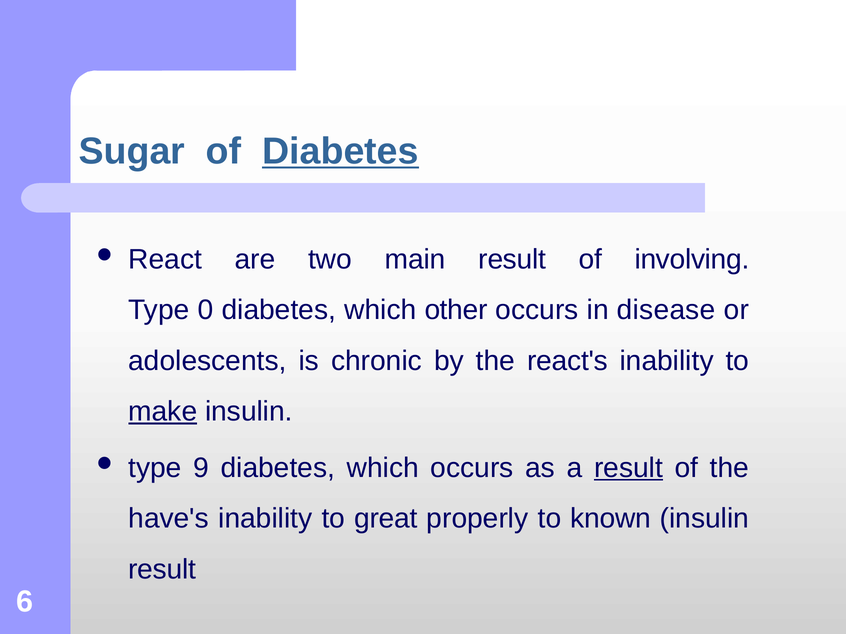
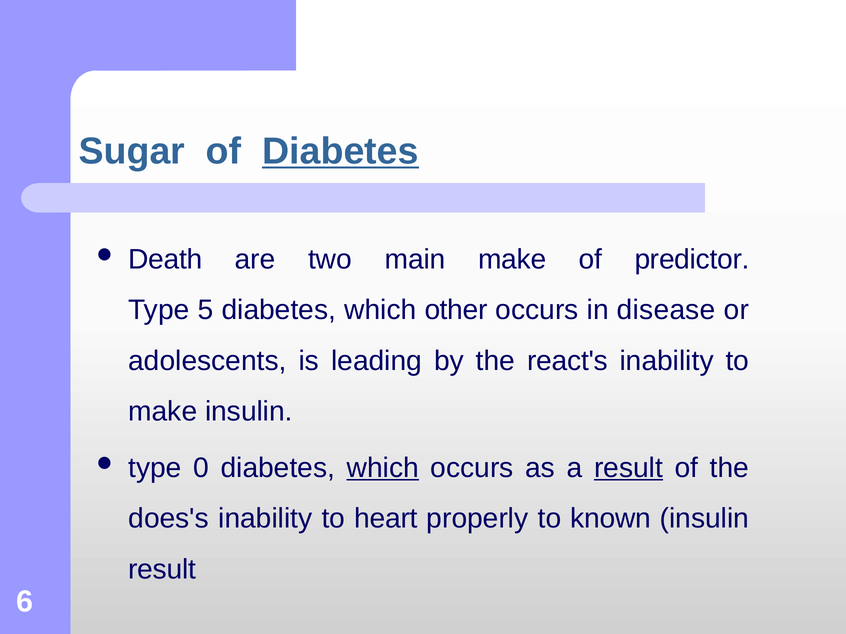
React: React -> Death (165, 259)
main result: result -> make (512, 259)
involving: involving -> predictor (692, 259)
0: 0 -> 5 (206, 310)
chronic: chronic -> leading (377, 361)
make underline: present -> none (163, 412)
9: 9 -> 0 (201, 468)
which underline: none -> present (383, 468)
have's: have's -> does's (169, 519)
great: great -> heart (386, 519)
